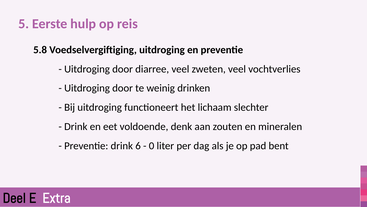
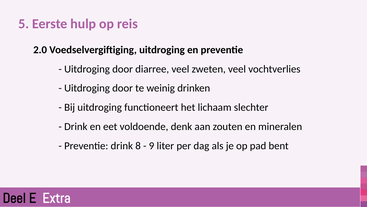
5.8: 5.8 -> 2.0 (40, 50)
6: 6 -> 8 (138, 146)
0: 0 -> 9 (152, 146)
